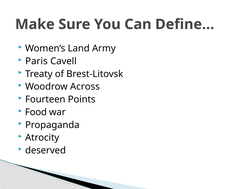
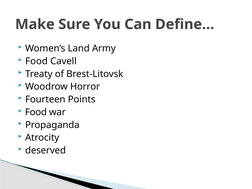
Paris: Paris -> Food (36, 61)
Across: Across -> Horror (85, 87)
